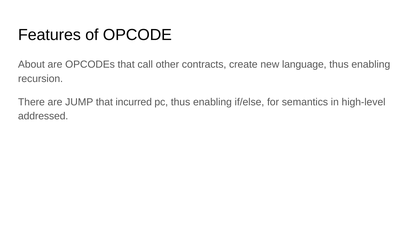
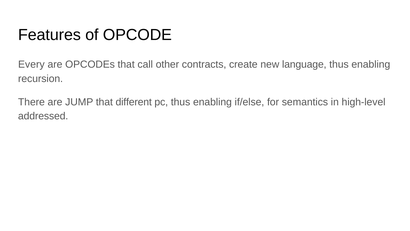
About: About -> Every (31, 64)
incurred: incurred -> different (134, 102)
